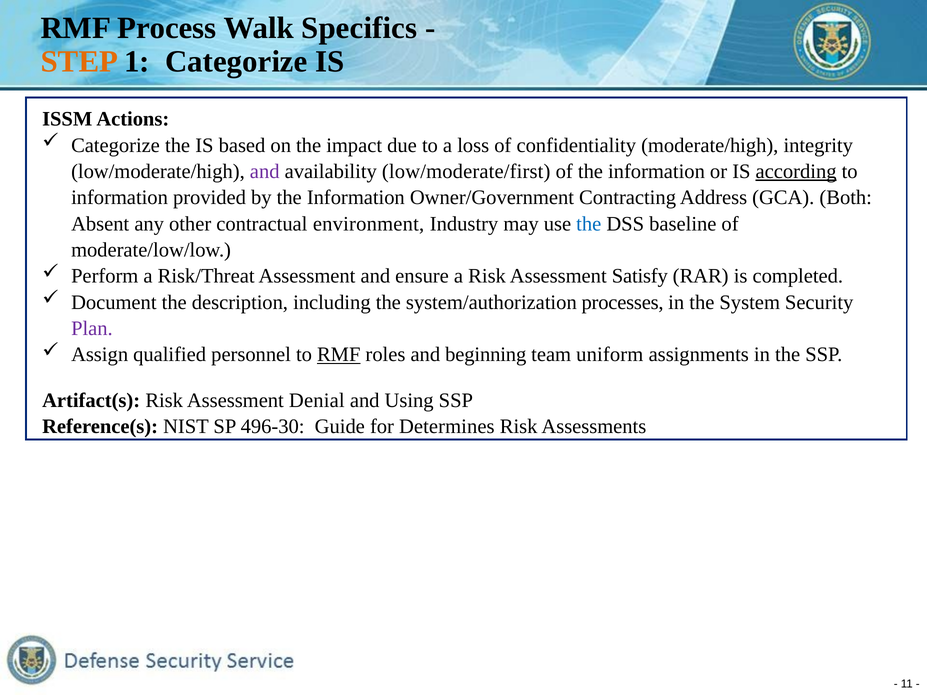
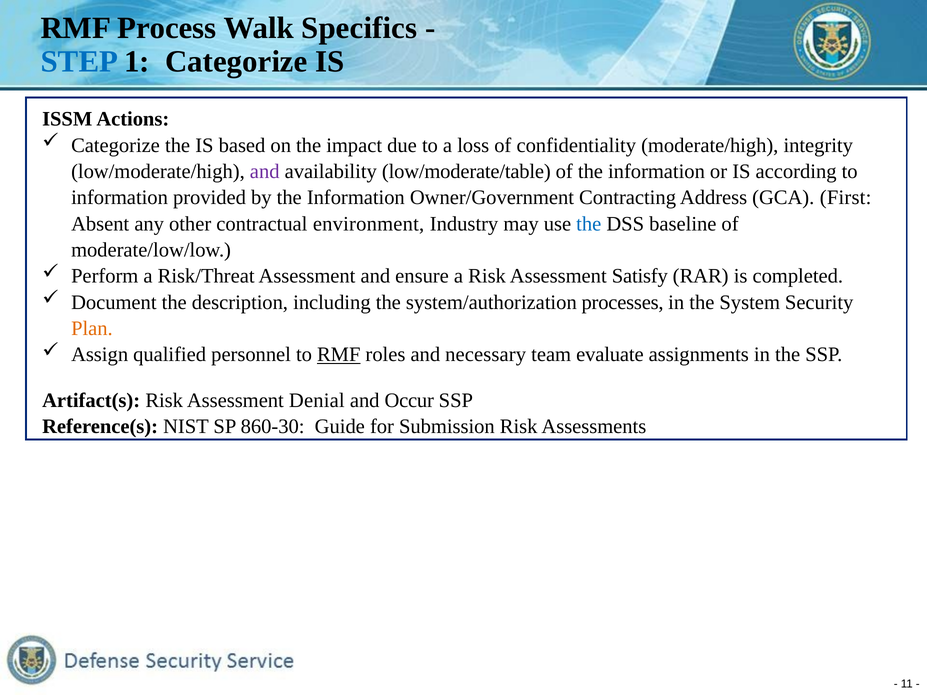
STEP colour: orange -> blue (79, 62)
low/moderate/first: low/moderate/first -> low/moderate/table (466, 172)
according underline: present -> none (796, 172)
Both: Both -> First (846, 198)
Plan colour: purple -> orange (92, 329)
beginning: beginning -> necessary (486, 355)
uniform: uniform -> evaluate (610, 355)
Using: Using -> Occur (409, 401)
496-30: 496-30 -> 860-30 (273, 427)
Determines: Determines -> Submission (447, 427)
